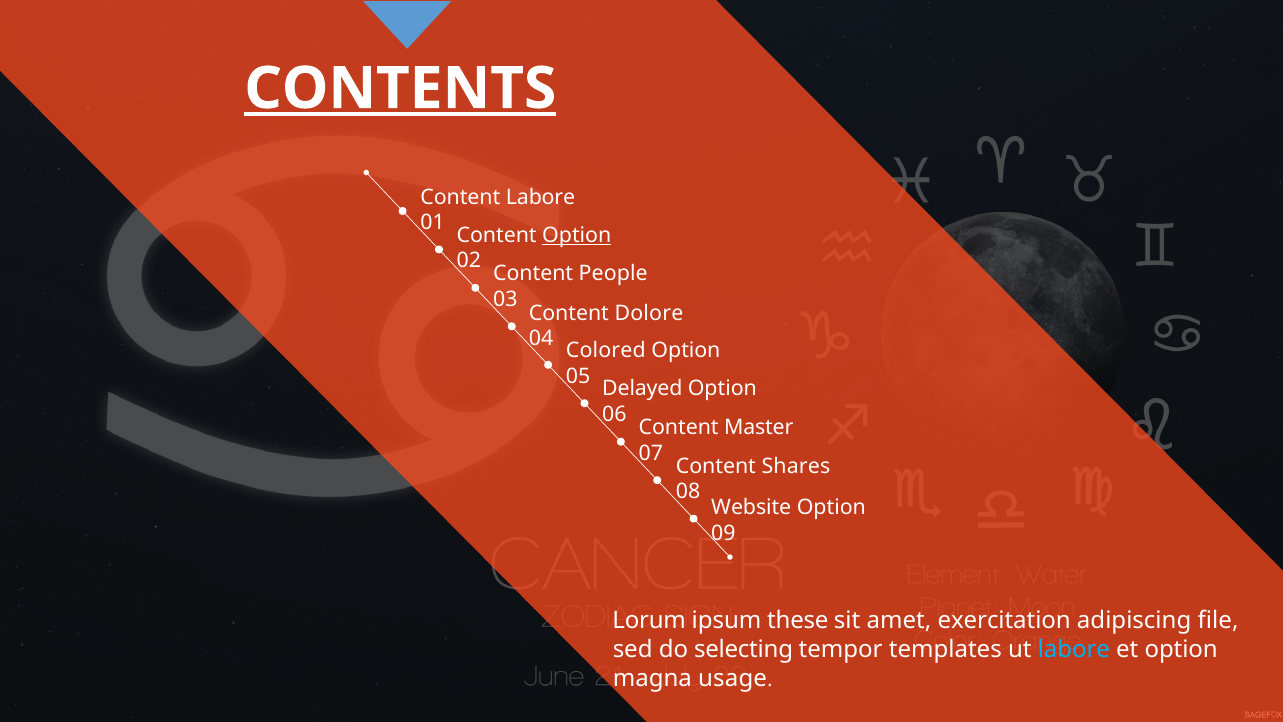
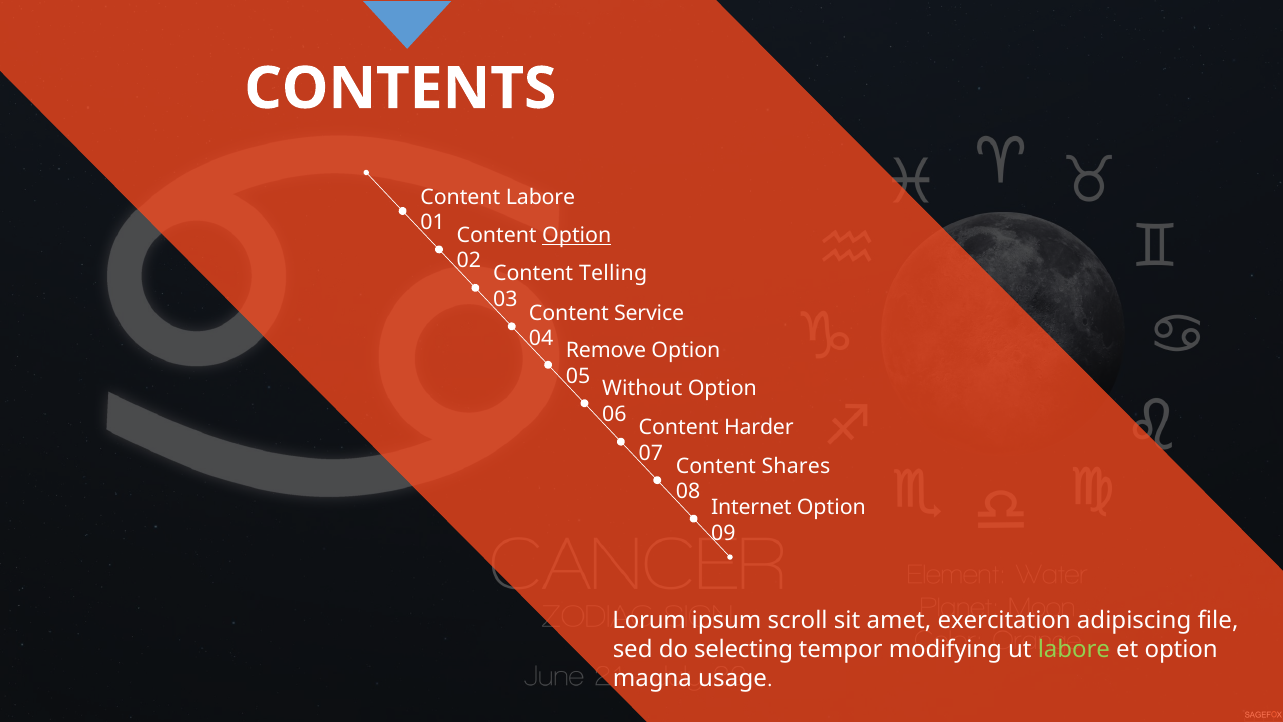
CONTENTS underline: present -> none (400, 89)
People: People -> Telling (613, 273)
Dolore: Dolore -> Service (649, 313)
Colored: Colored -> Remove (606, 351)
Delayed: Delayed -> Without (642, 389)
Master: Master -> Harder (759, 428)
Website: Website -> Internet (751, 507)
these: these -> scroll (798, 621)
templates: templates -> modifying (945, 650)
labore colour: light blue -> light green (1074, 650)
